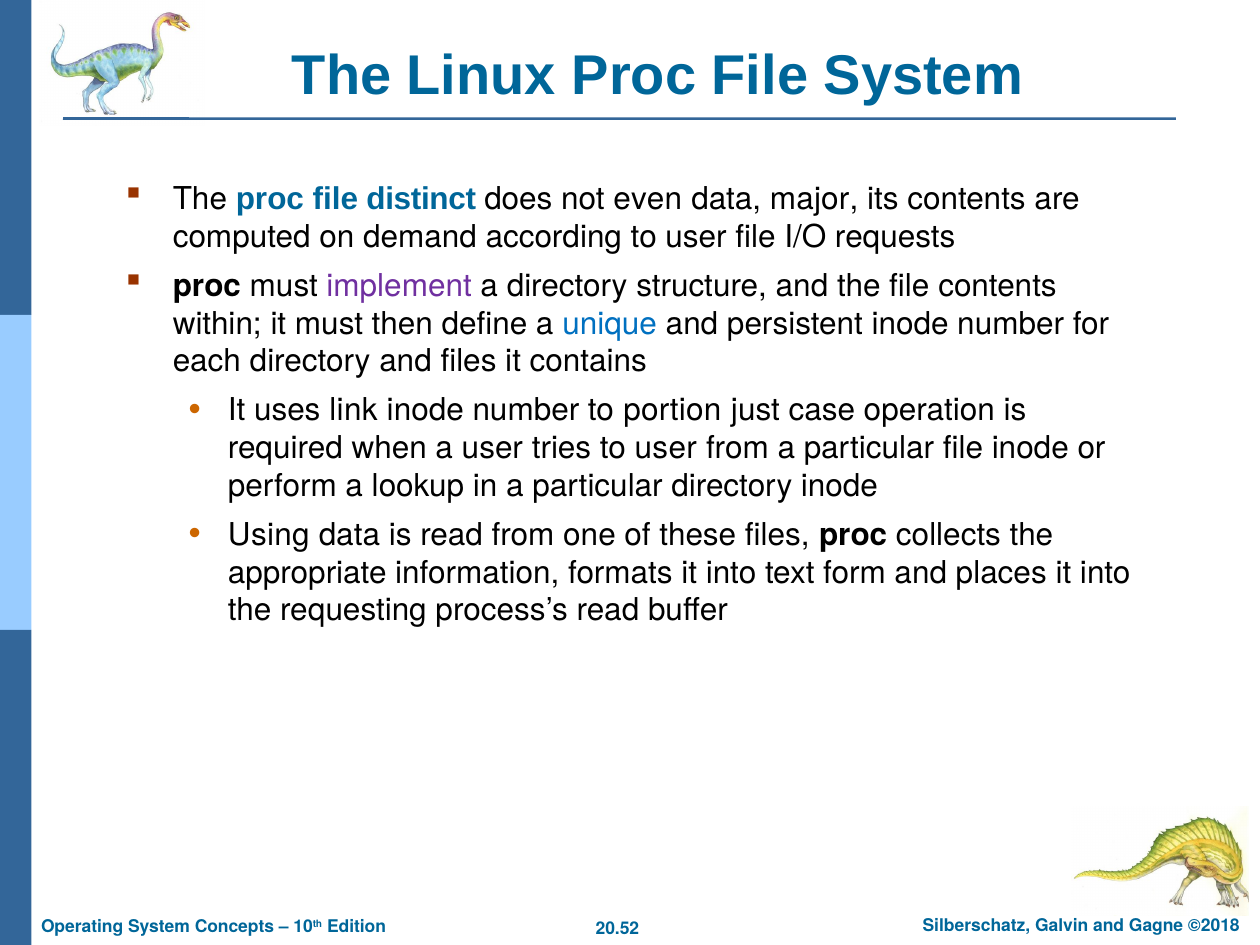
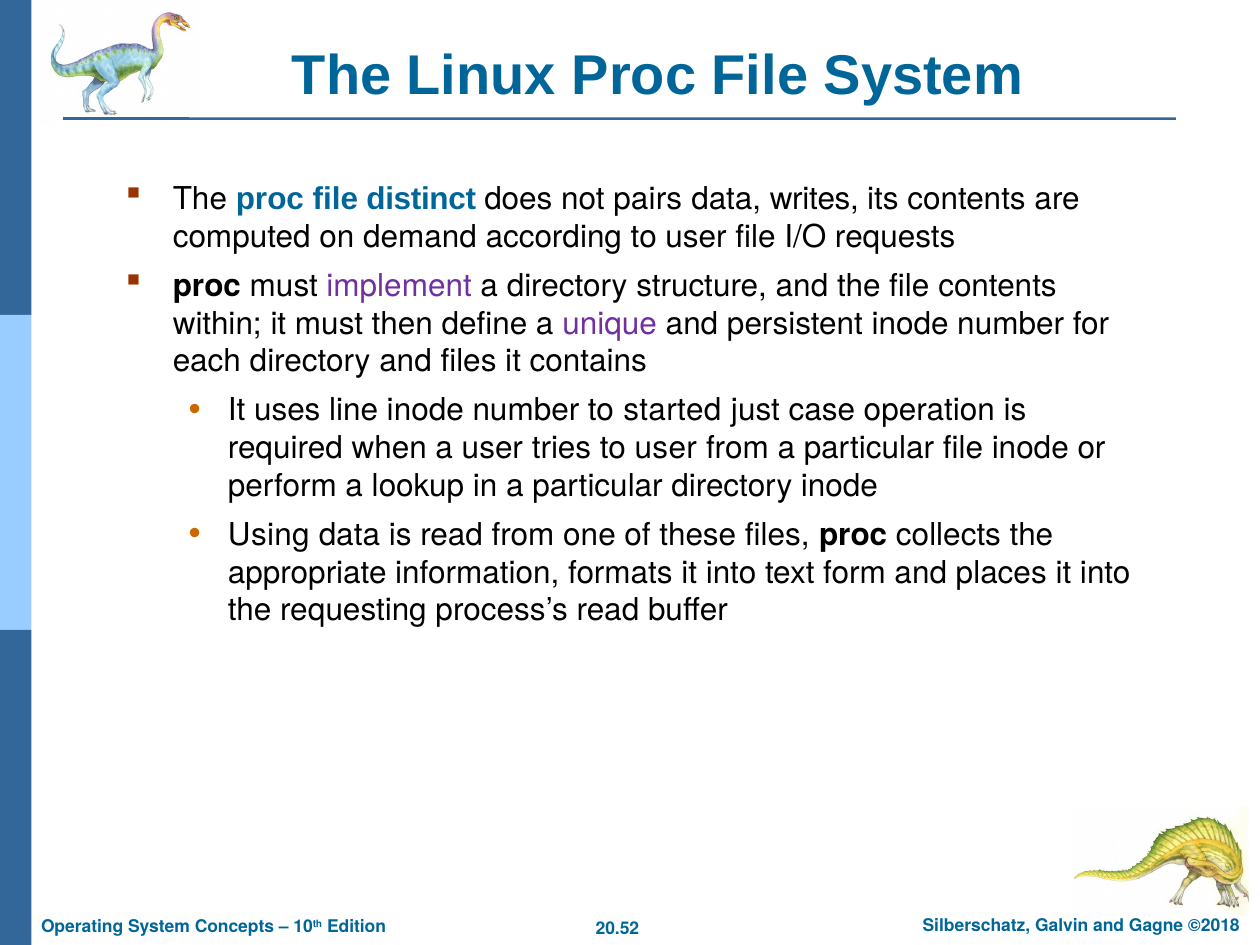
even: even -> pairs (648, 199)
major: major -> writes (814, 199)
unique colour: blue -> purple (610, 324)
link: link -> line (354, 410)
portion: portion -> started (672, 410)
